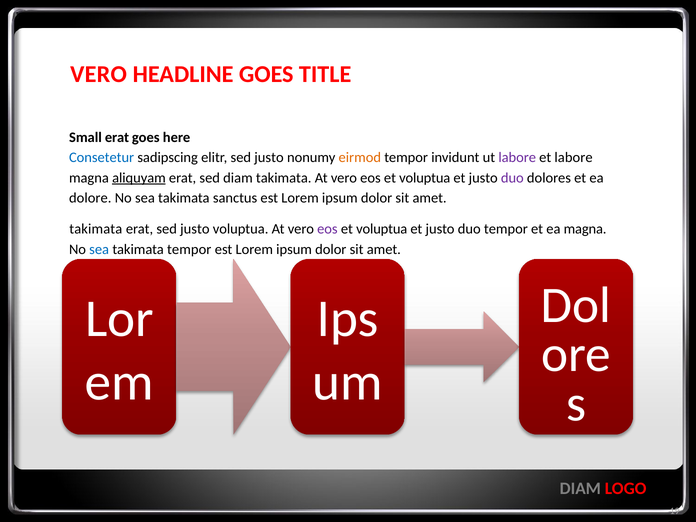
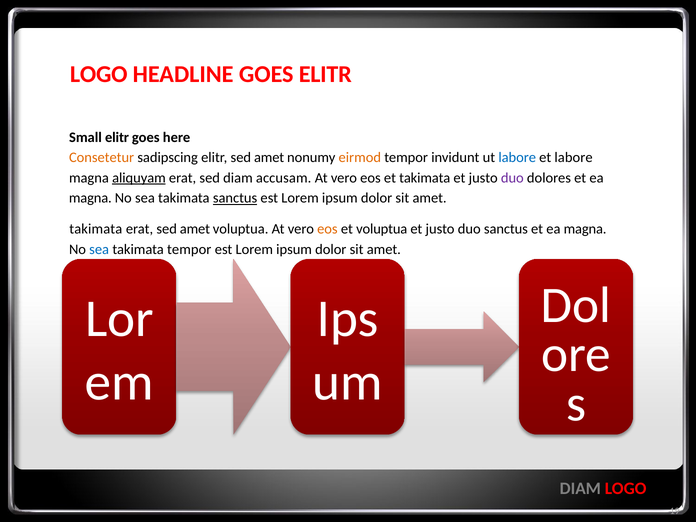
VERO: VERO -> LOGO (99, 74)
GOES TITLE: TITLE -> ELITR (325, 74)
Small erat: erat -> elitr (117, 137)
Consetetur colour: blue -> orange (102, 158)
elitr sed justo: justo -> amet (269, 158)
labore colour: purple -> blue (517, 158)
diam takimata: takimata -> accusam (284, 178)
voluptua: voluptua -> takimata (425, 178)
dolore: dolore -> magna (90, 198)
sanctus underline: none -> present (235, 198)
erat sed justo: justo -> amet (195, 229)
eos colour: purple -> orange (327, 229)
duo tempor: tempor -> sanctus (506, 229)
